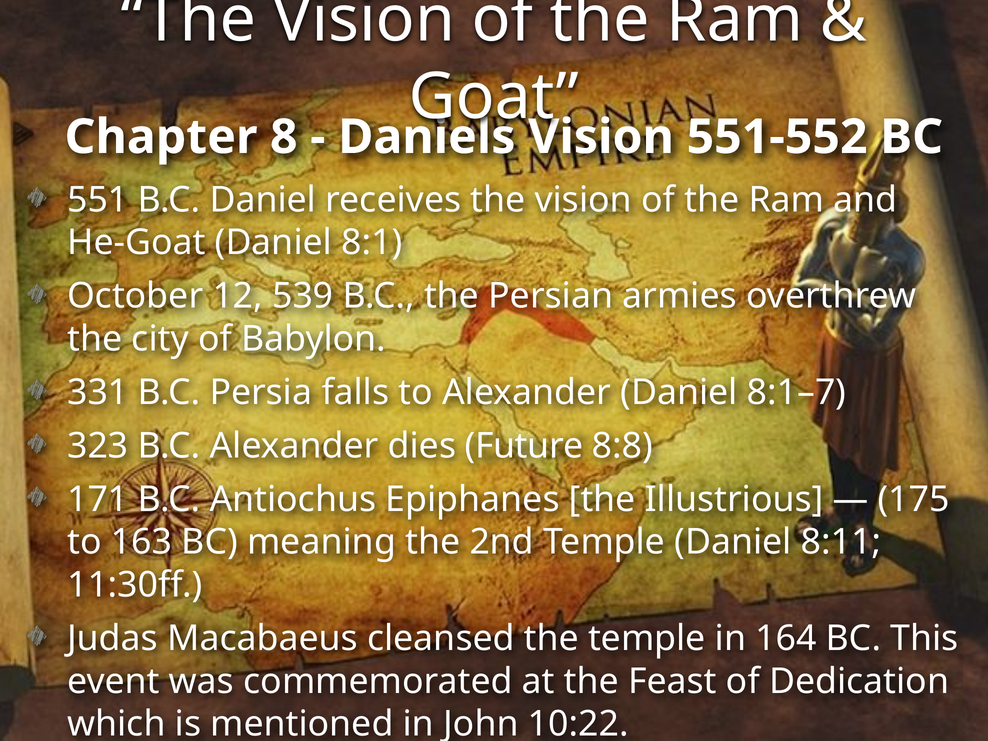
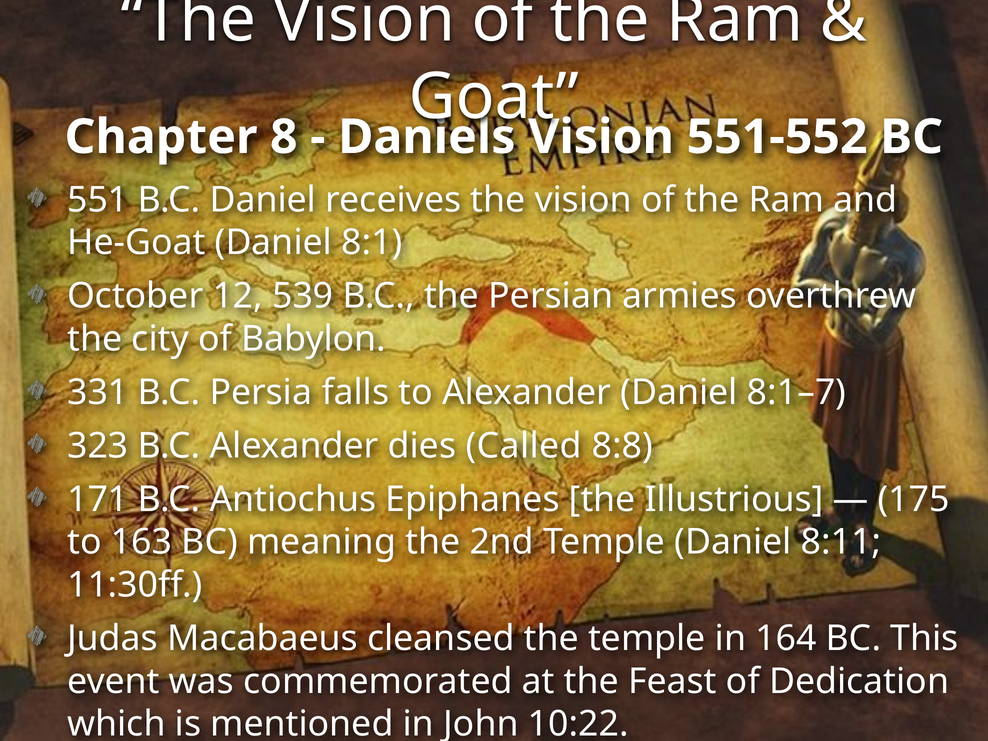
Future: Future -> Called (524, 446)
